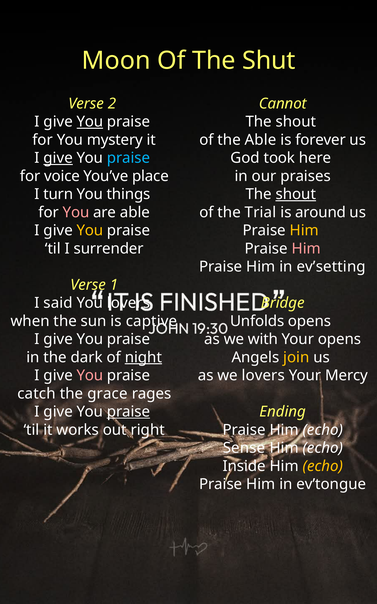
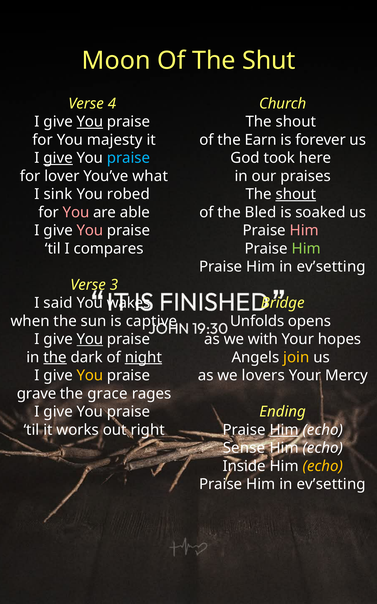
2: 2 -> 4 (112, 103)
Cannot: Cannot -> Church (283, 103)
mystery: mystery -> majesty (115, 140)
the Able: Able -> Earn (261, 140)
voice: voice -> lover (62, 176)
place: place -> what (150, 176)
turn: turn -> sink (58, 194)
things: things -> robed (128, 194)
Trial: Trial -> Bled (260, 212)
around: around -> soaked (320, 212)
You colour: yellow -> pink (90, 230)
Him colour: yellow -> pink (304, 230)
surrender: surrender -> compares (109, 248)
Him colour: pink -> light green (306, 248)
1: 1 -> 3 (114, 284)
You lovers: lovers -> wakes (129, 303)
You underline: none -> present (90, 339)
Your opens: opens -> hopes (340, 339)
the underline: none -> present (55, 357)
You colour: pink -> yellow (90, 375)
catch: catch -> grave (37, 393)
praise underline: present -> none (129, 411)
Him underline: none -> present (284, 429)
ev’tongue: ev’tongue -> ev’setting (331, 483)
